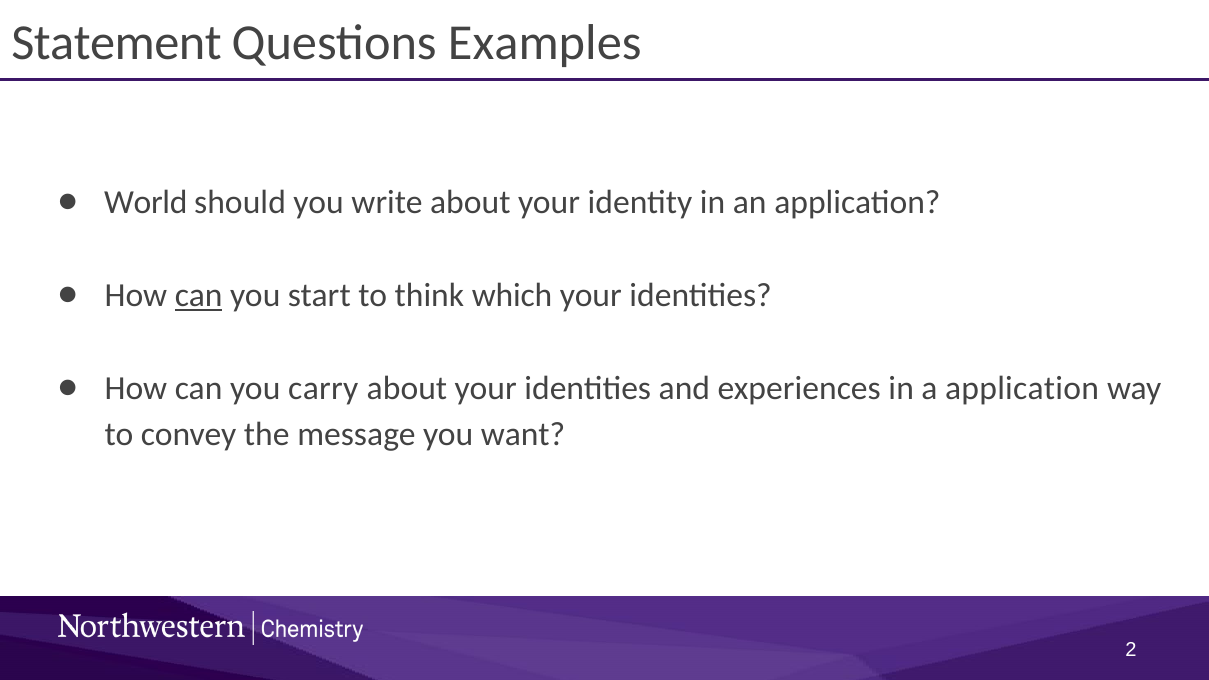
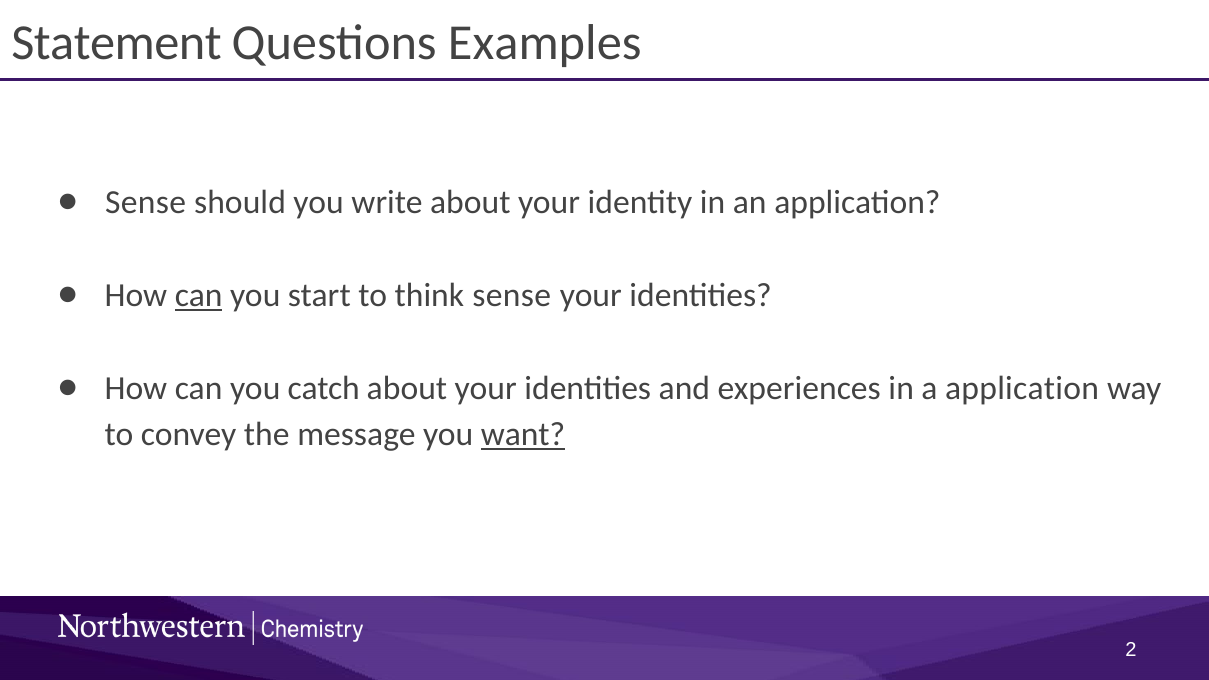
World: World -> Sense (145, 203)
think which: which -> sense (512, 296)
carry: carry -> catch (324, 389)
want underline: none -> present (523, 435)
